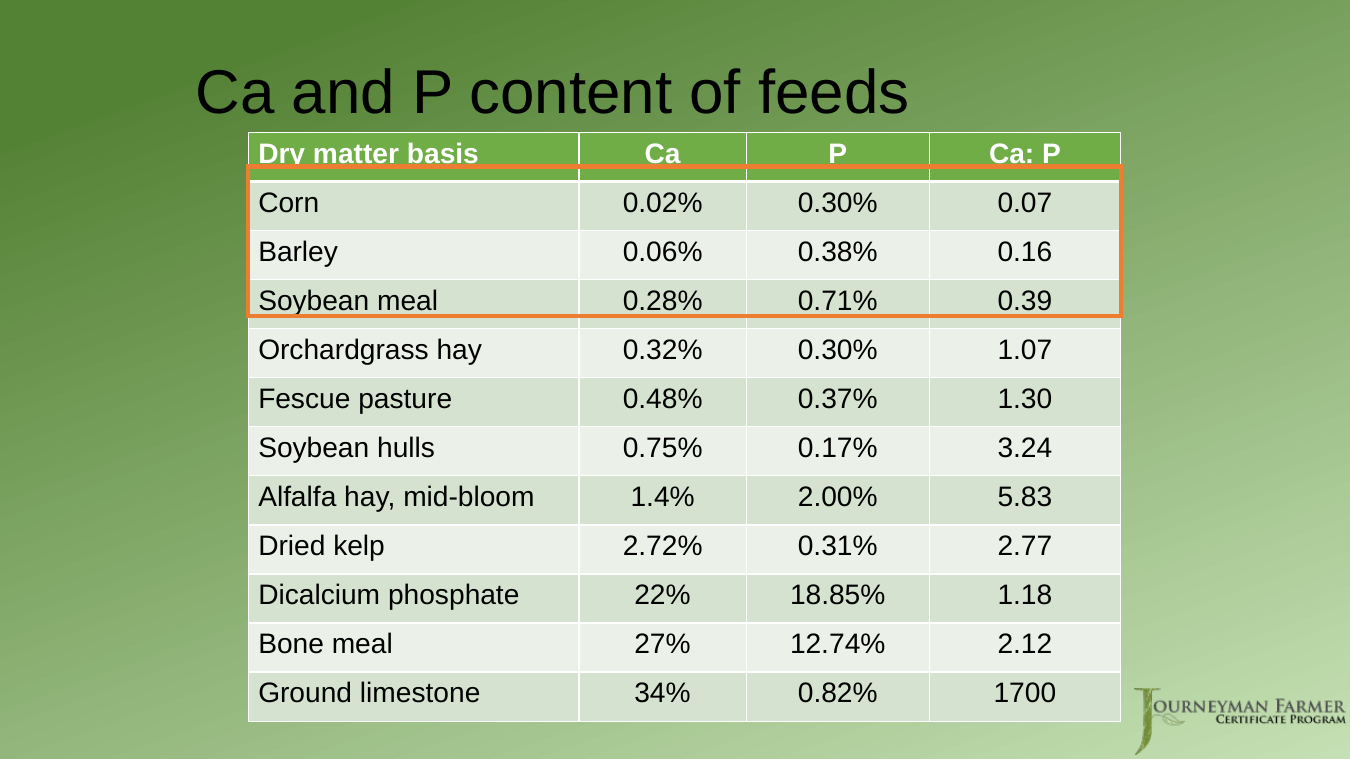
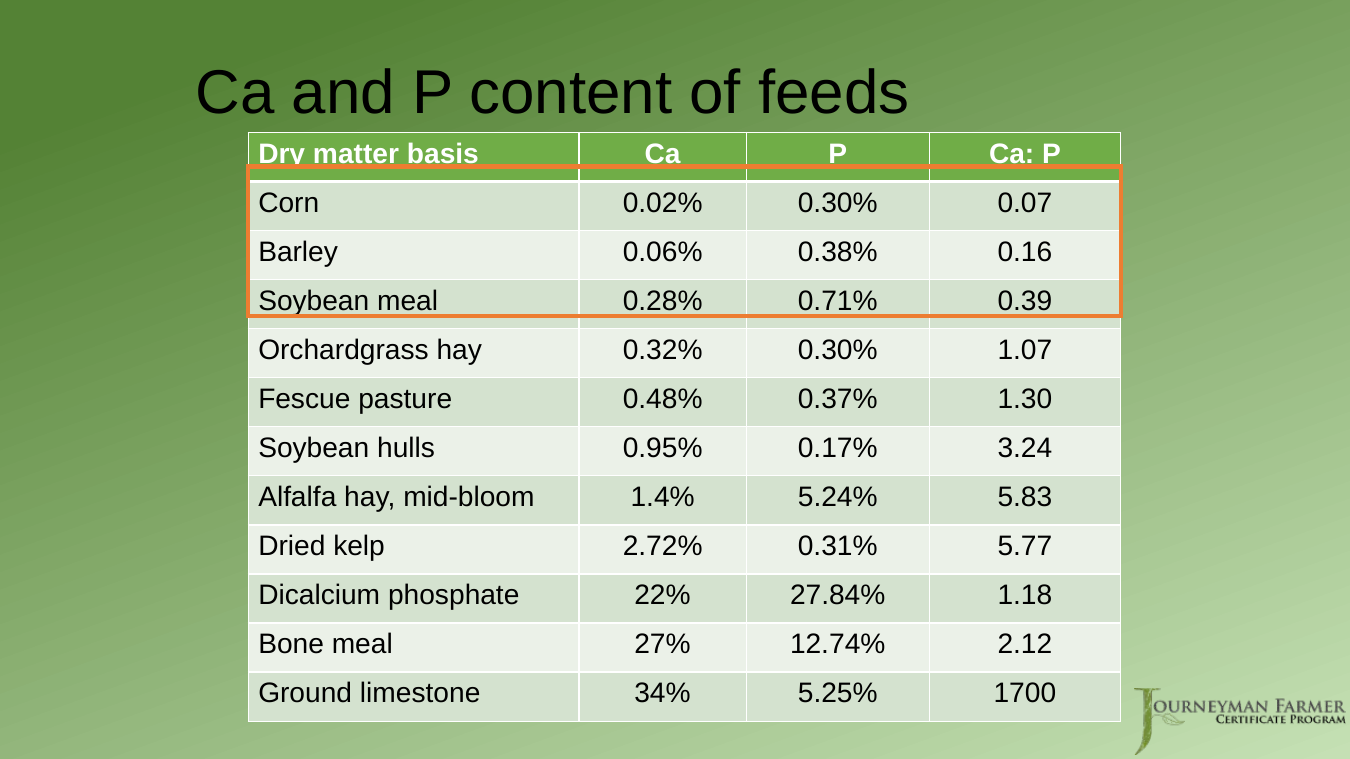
0.75%: 0.75% -> 0.95% (663, 448)
2.00%: 2.00% -> 5.24% (838, 497)
2.77: 2.77 -> 5.77 (1025, 546)
18.85%: 18.85% -> 27.84% (838, 595)
0.82%: 0.82% -> 5.25% (838, 694)
